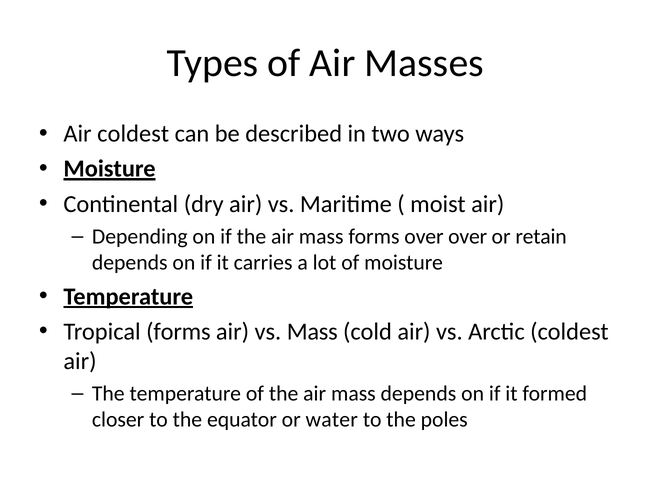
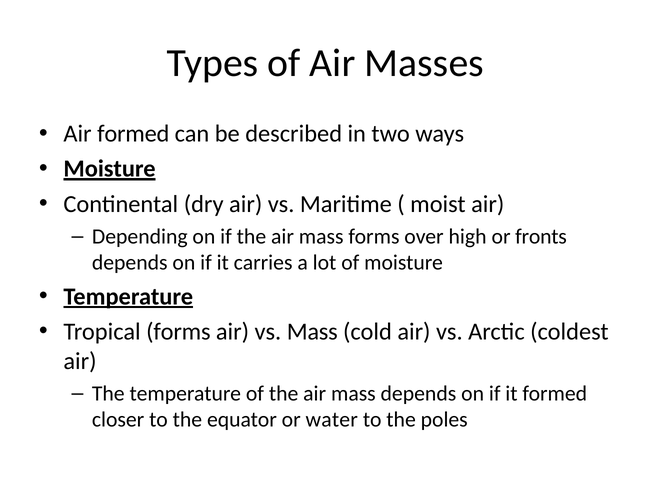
Air coldest: coldest -> formed (133, 134)
over over: over -> high (468, 236)
retain: retain -> fronts (541, 236)
